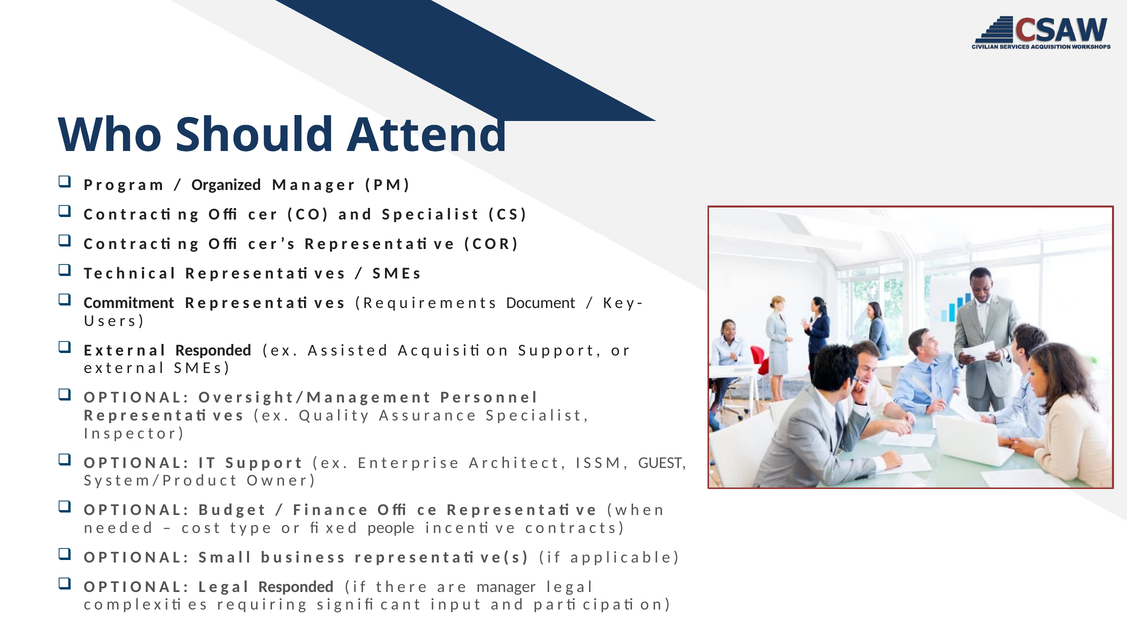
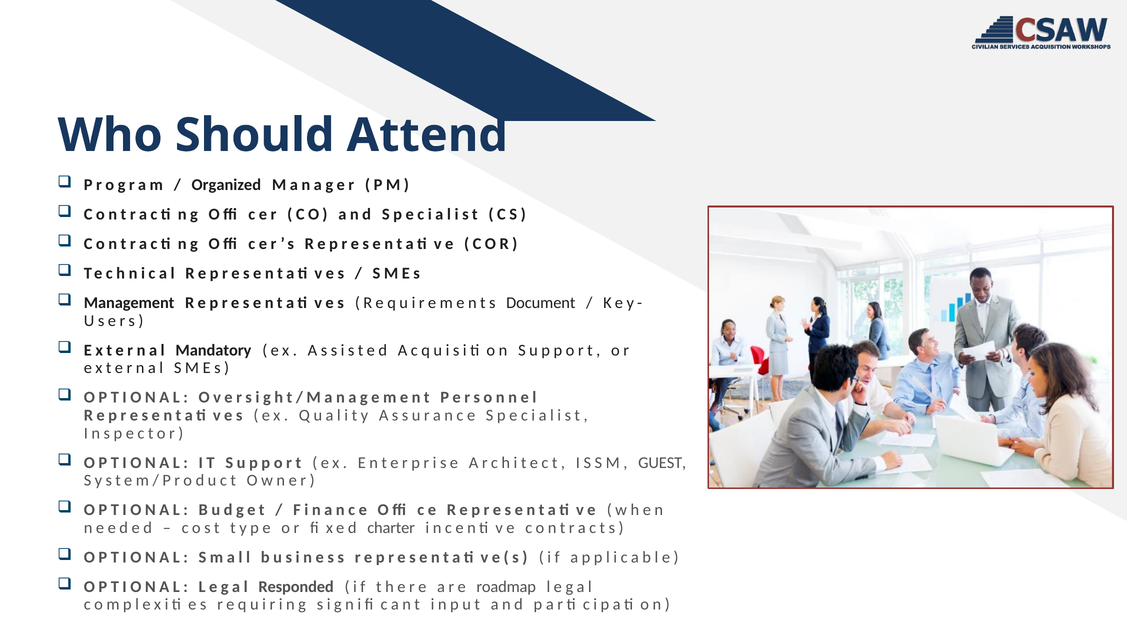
Commitment: Commitment -> Management (129, 303)
External Responded: Responded -> Mandatory (213, 350)
people: people -> charter (391, 528)
are manager: manager -> roadmap (506, 587)
